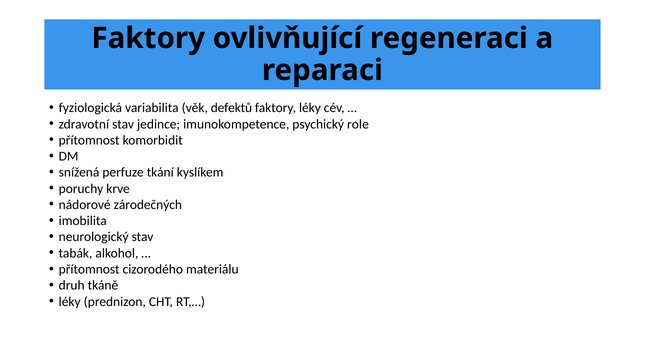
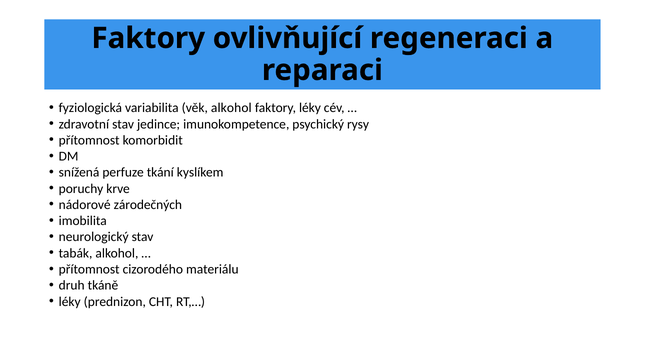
věk defektů: defektů -> alkohol (231, 108)
role: role -> rysy (358, 124)
